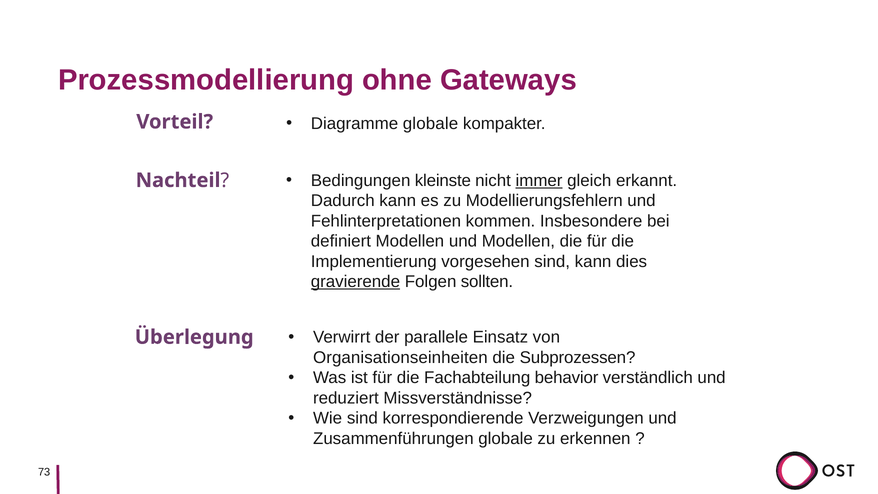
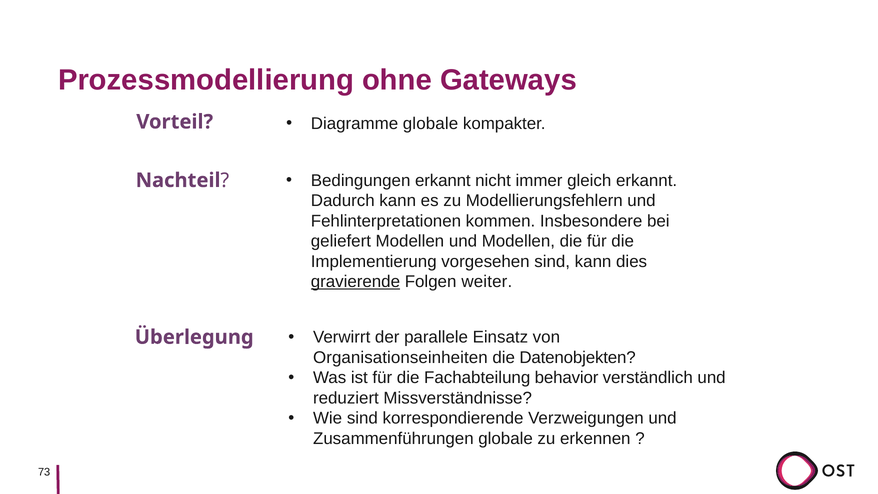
Bedingungen kleinste: kleinste -> erkannt (443, 181)
immer underline: present -> none (539, 181)
definiert: definiert -> geliefert (341, 241)
sollten: sollten -> weiter (487, 282)
Subprozessen: Subprozessen -> Datenobjekten (578, 358)
